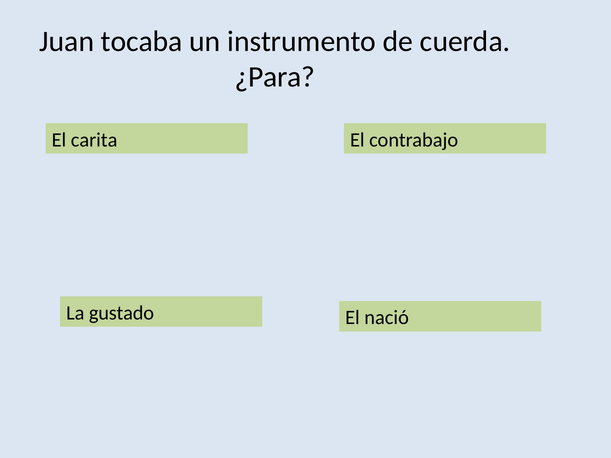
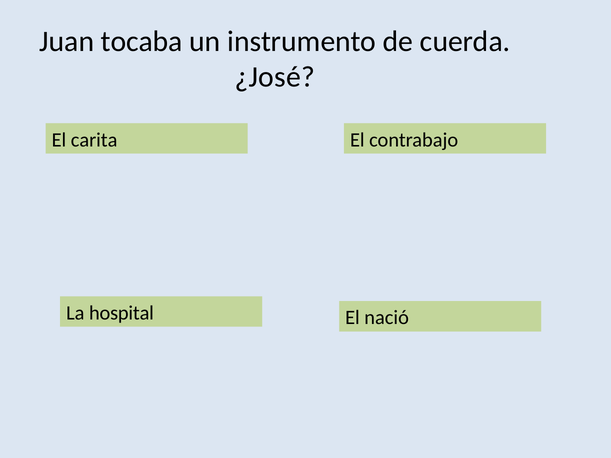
¿Para: ¿Para -> ¿José (275, 77)
gustado: gustado -> hospital (121, 313)
